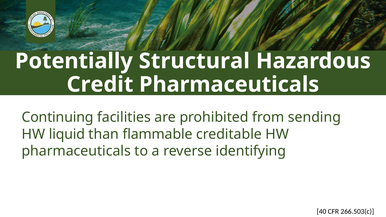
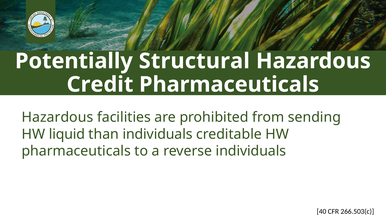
Continuing: Continuing -> Hazardous (57, 117)
than flammable: flammable -> individuals (158, 134)
reverse identifying: identifying -> individuals (251, 151)
